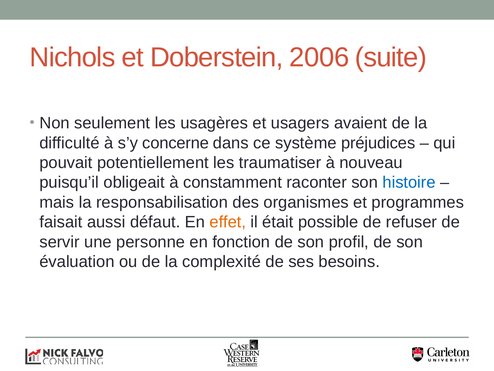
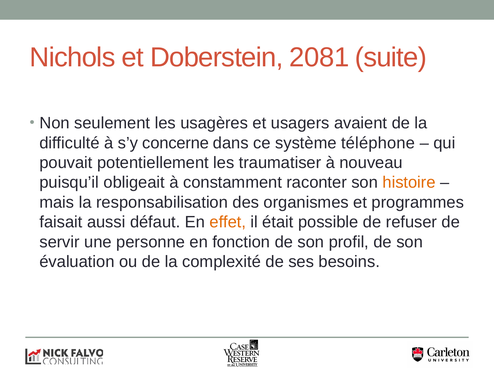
2006: 2006 -> 2081 (319, 57)
préjudices: préjudices -> téléphone (378, 143)
histoire colour: blue -> orange (409, 182)
